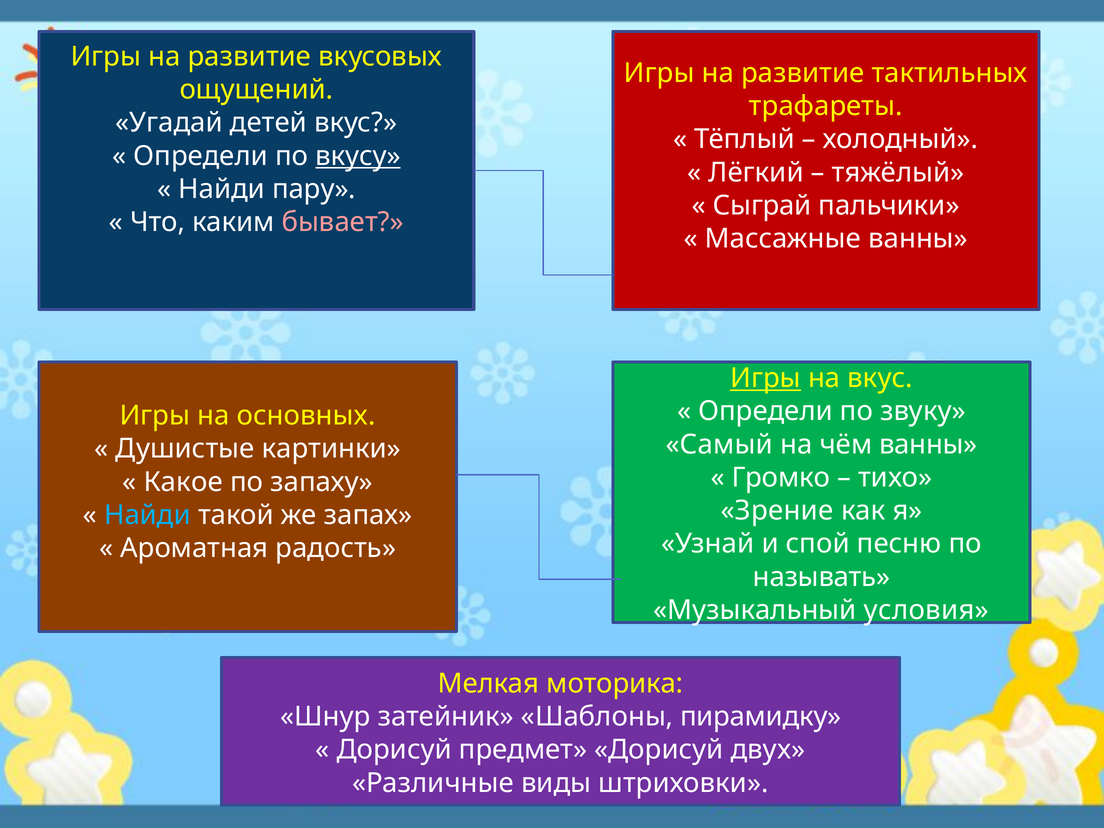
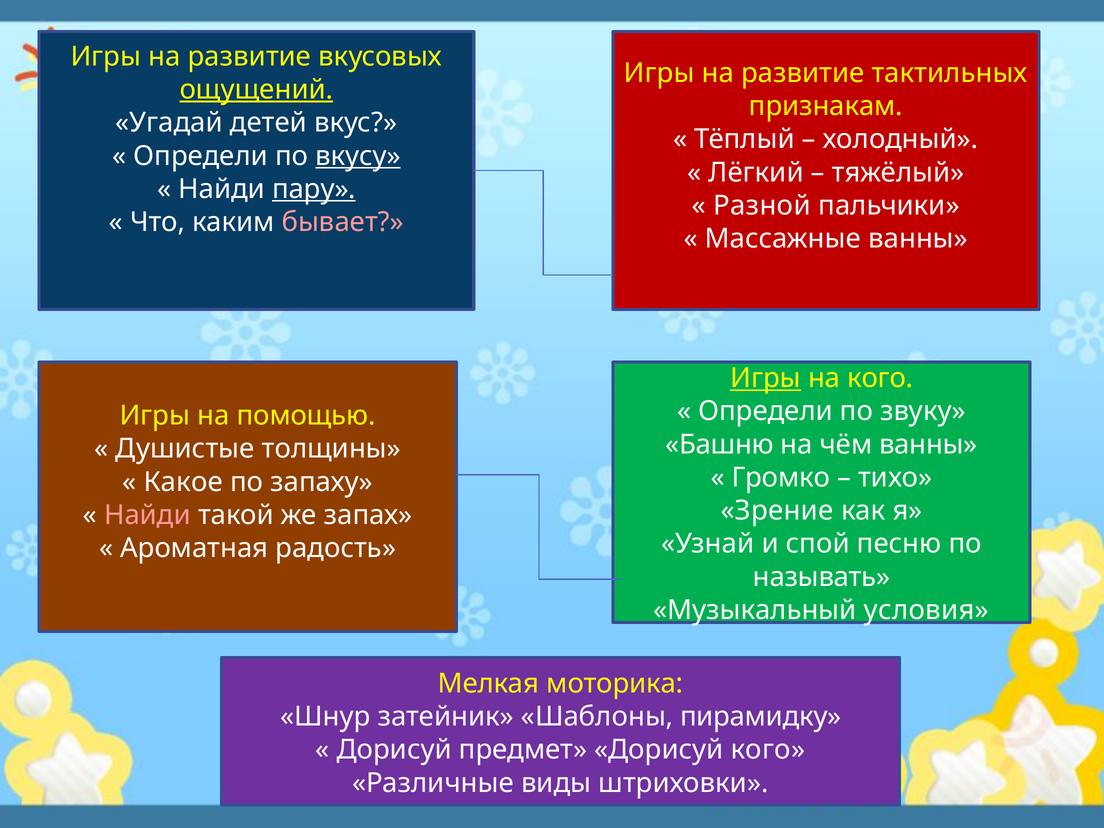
ощущений underline: none -> present (256, 90)
трафареты: трафареты -> признакам (826, 106)
пару underline: none -> present (314, 189)
Сыграй: Сыграй -> Разной (762, 206)
на вкус: вкус -> кого (880, 378)
основных: основных -> помощью (306, 416)
Самый: Самый -> Башню (720, 444)
картинки: картинки -> толщины (331, 449)
Найди colour: light blue -> pink (147, 515)
Дорисуй двух: двух -> кого (768, 750)
